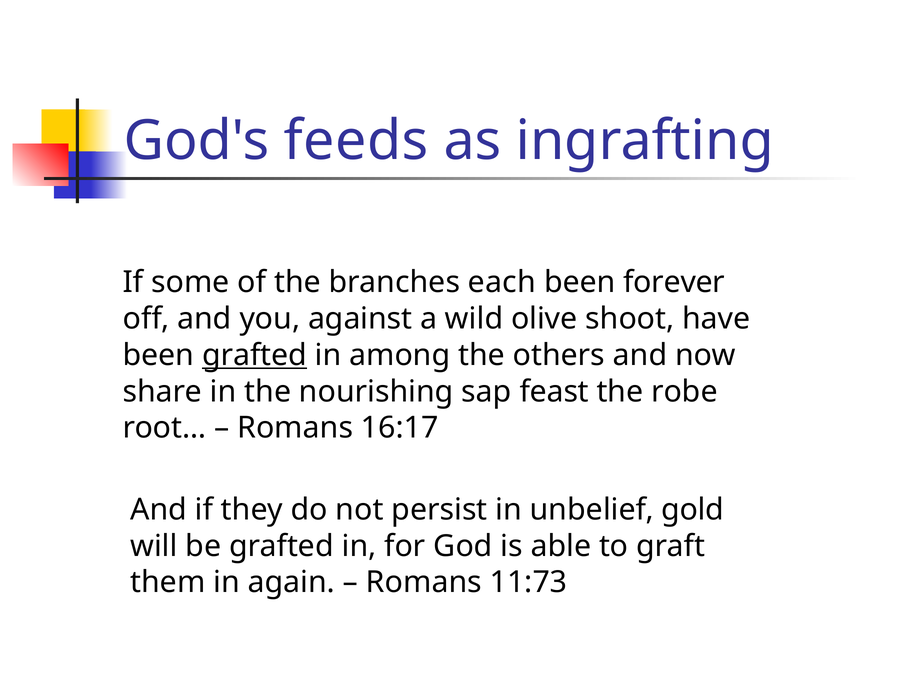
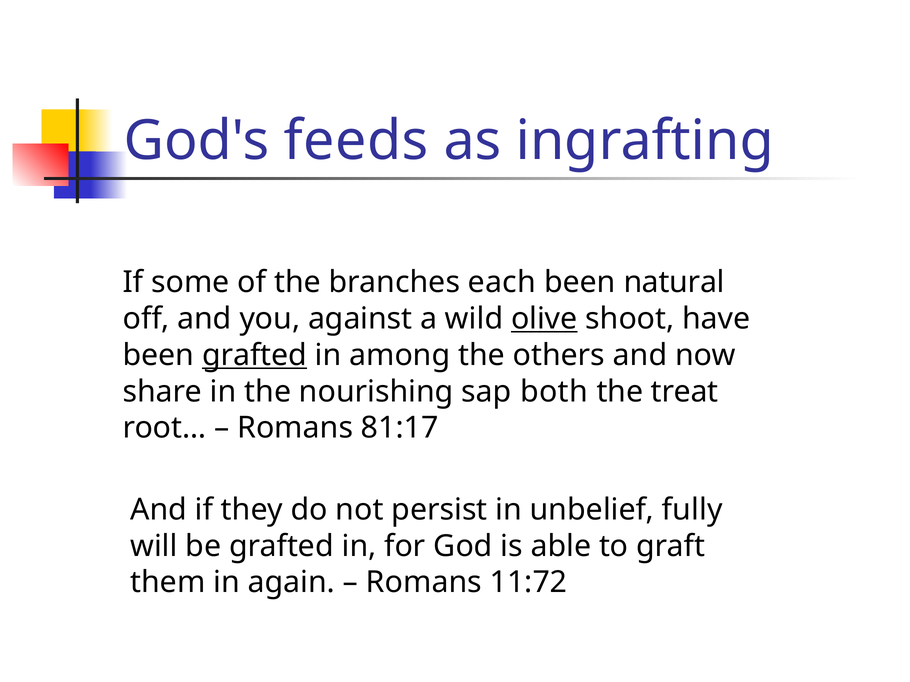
forever: forever -> natural (674, 283)
olive underline: none -> present (544, 319)
feast: feast -> both (554, 392)
robe: robe -> treat (685, 392)
16:17: 16:17 -> 81:17 (400, 428)
gold: gold -> fully (692, 510)
11:73: 11:73 -> 11:72 (529, 583)
